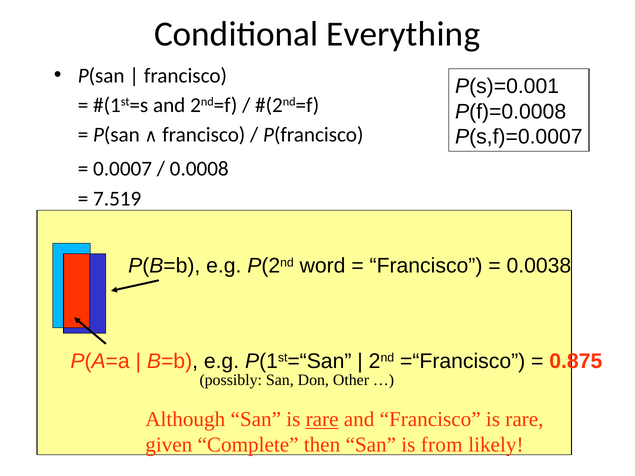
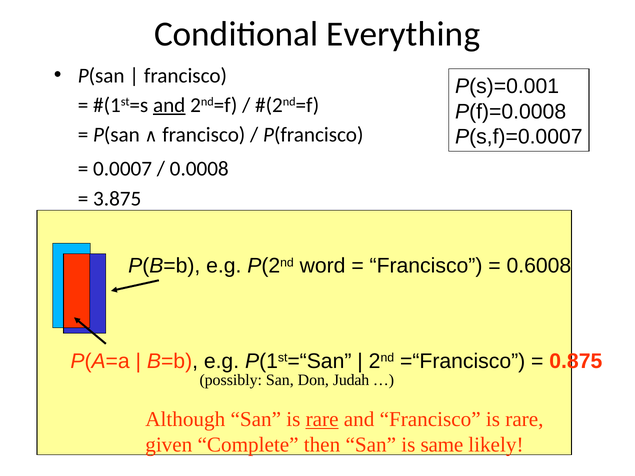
and underline: none -> present (169, 105)
7.519: 7.519 -> 3.875 (117, 199)
0.0038: 0.0038 -> 0.6008 (539, 266)
Other: Other -> Judah (351, 380)
from: from -> same (442, 445)
